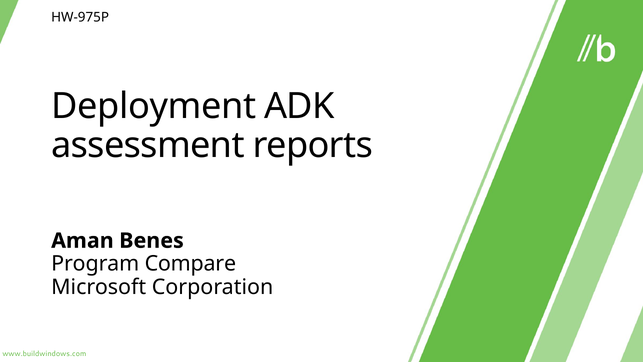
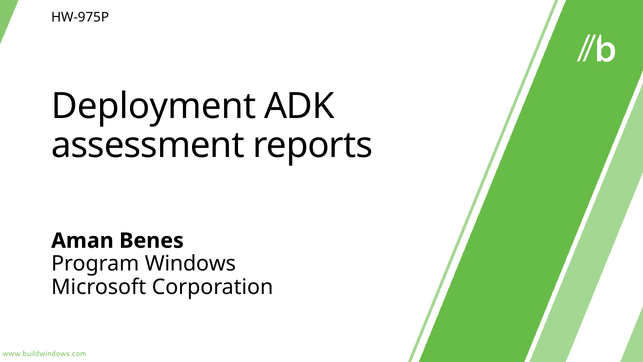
Compare: Compare -> Windows (190, 264)
